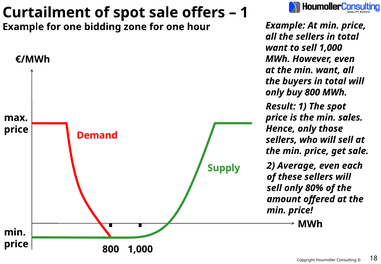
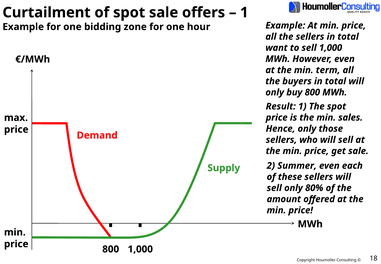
min want: want -> term (328, 70)
Average: Average -> Summer (297, 166)
